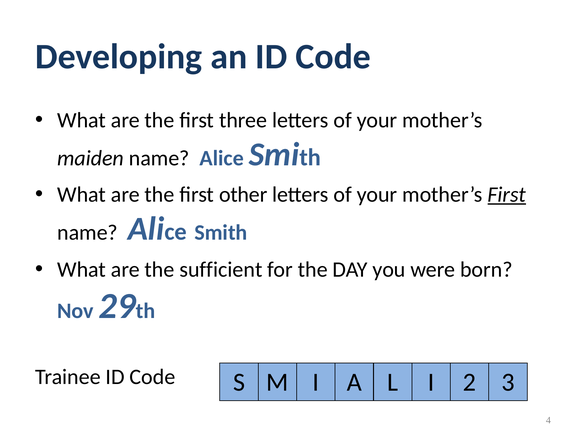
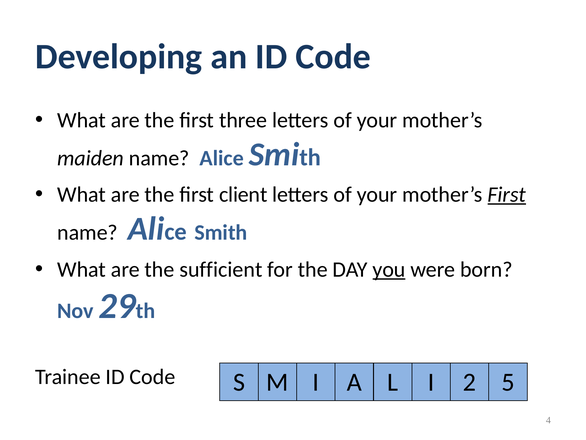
other: other -> client (243, 194)
you underline: none -> present (389, 269)
3: 3 -> 5 (508, 382)
